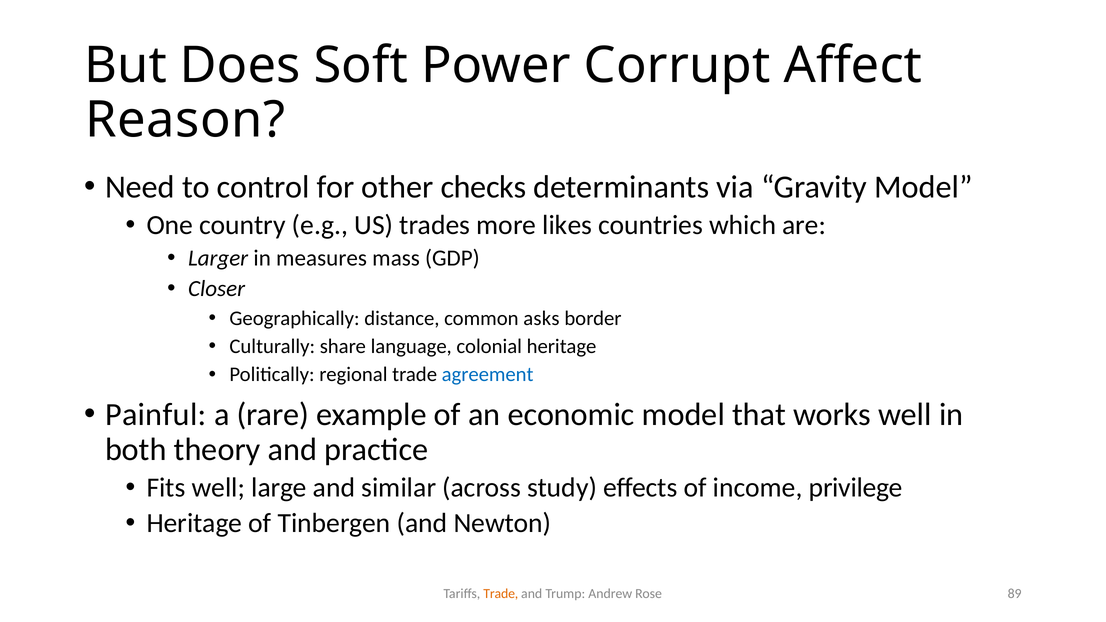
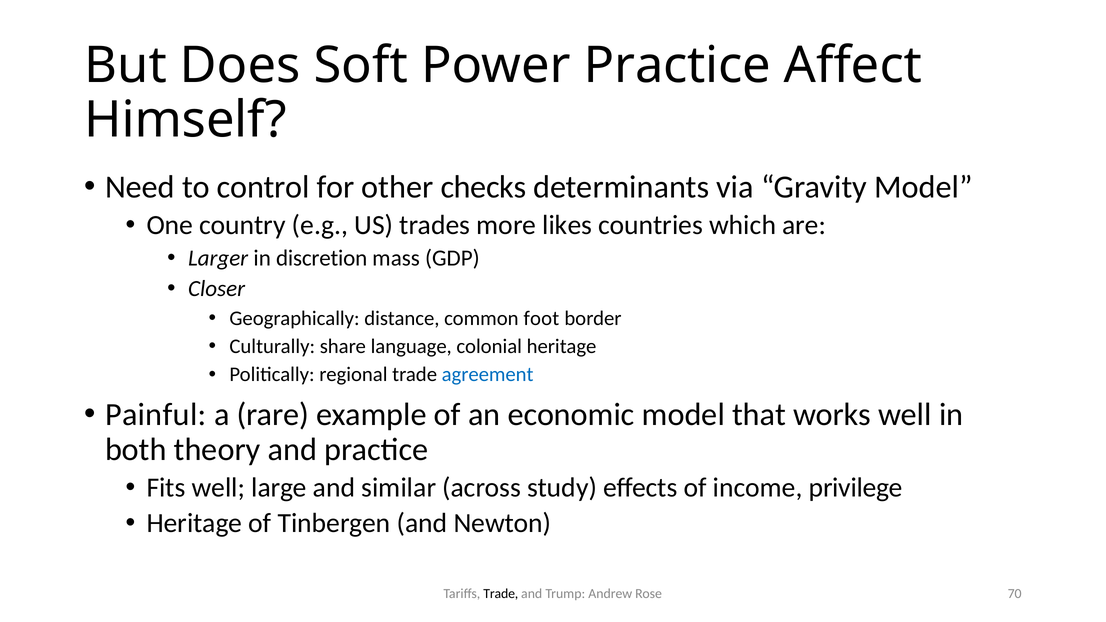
Power Corrupt: Corrupt -> Practice (677, 66)
Reason: Reason -> Himself (186, 120)
measures: measures -> discretion (322, 258)
asks: asks -> foot (541, 318)
Trade colour: orange -> black (501, 594)
89: 89 -> 70 (1015, 594)
